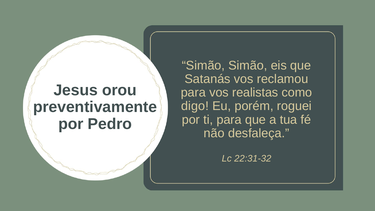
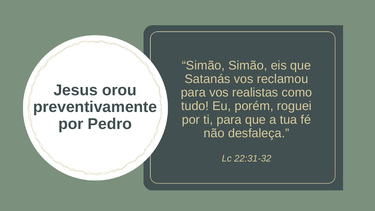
digo: digo -> tudo (195, 106)
